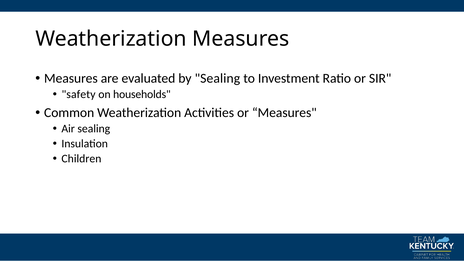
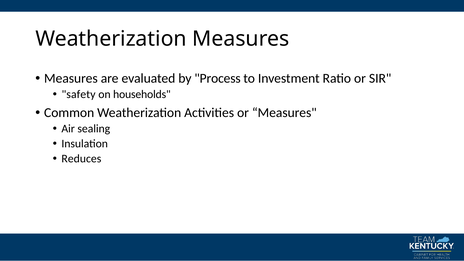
by Sealing: Sealing -> Process (218, 78)
Children: Children -> Reduces (81, 159)
